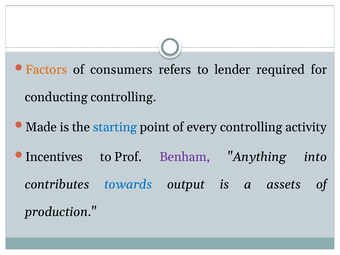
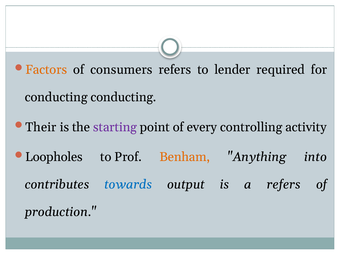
conducting controlling: controlling -> conducting (123, 97)
Made: Made -> Their (41, 127)
starting colour: blue -> purple (115, 127)
Incentives: Incentives -> Loopholes (54, 157)
Benham colour: purple -> orange (185, 157)
a assets: assets -> refers (284, 184)
